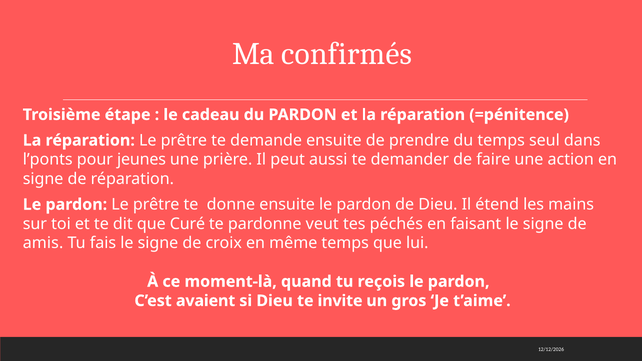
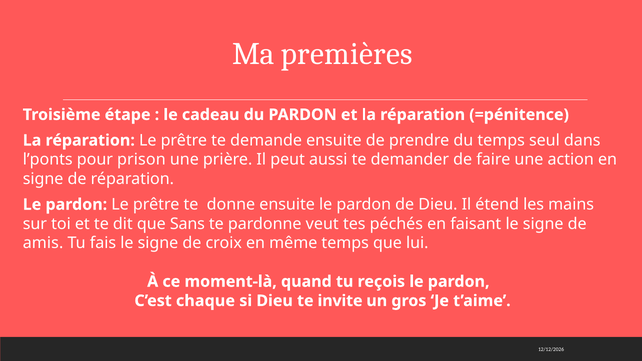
confirmés: confirmés -> premières (347, 54)
jeunes: jeunes -> prison (141, 160)
Curé: Curé -> Sans (187, 224)
avaient: avaient -> chaque (205, 301)
